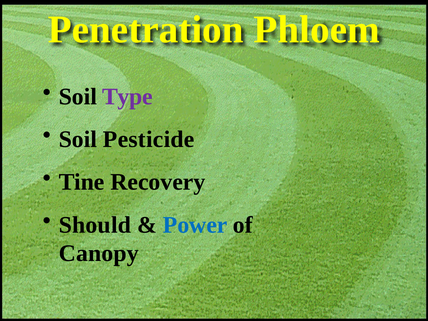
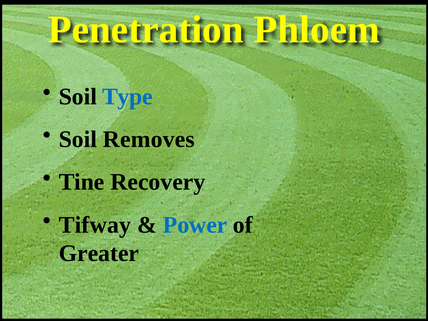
Type colour: purple -> blue (127, 97)
Pesticide: Pesticide -> Removes (149, 139)
Should: Should -> Tifway (95, 225)
Canopy: Canopy -> Greater (99, 253)
